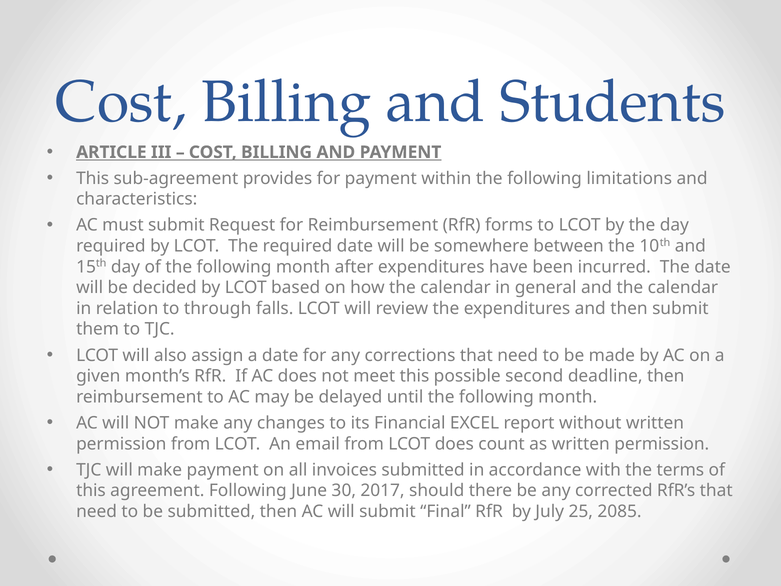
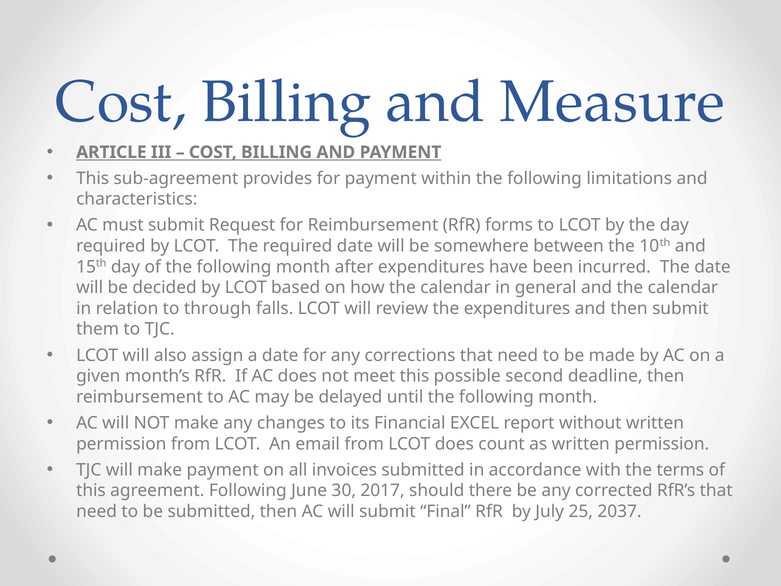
Students: Students -> Measure (612, 102)
2085: 2085 -> 2037 (620, 511)
